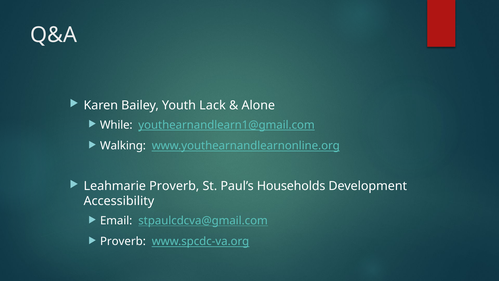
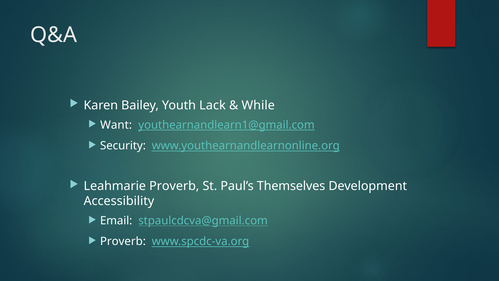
Alone: Alone -> While (258, 105)
While: While -> Want (116, 125)
Walking: Walking -> Security (123, 146)
Households: Households -> Themselves (291, 186)
